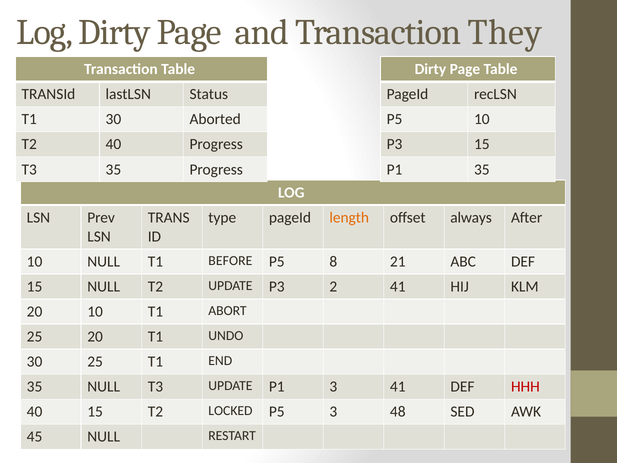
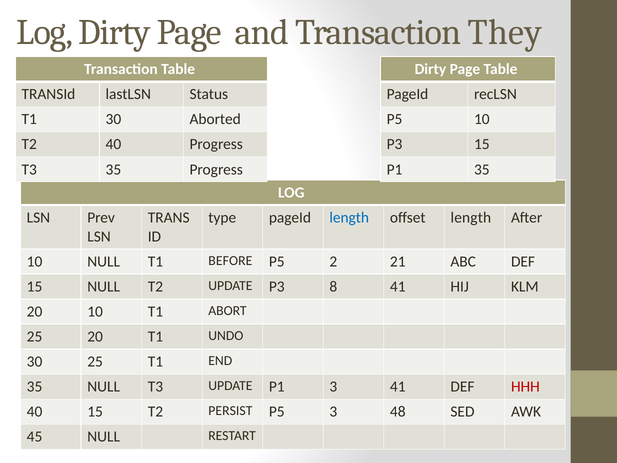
length colour: orange -> blue (349, 218)
offset always: always -> length (471, 218)
8: 8 -> 2 (333, 262)
2: 2 -> 8 (333, 287)
LOCKED: LOCKED -> PERSIST (230, 411)
